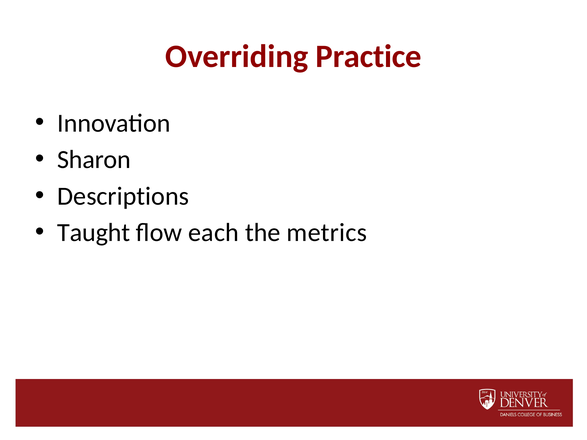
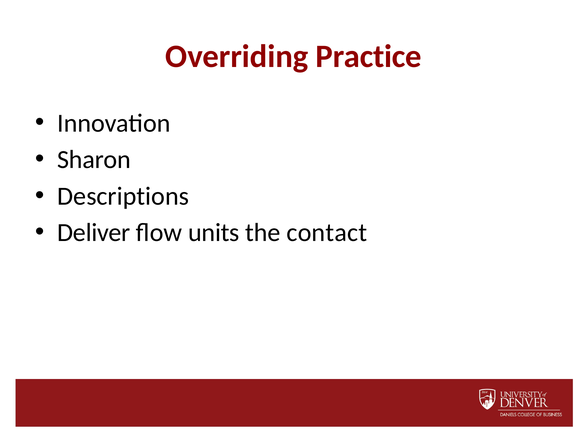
Taught: Taught -> Deliver (94, 233)
each: each -> units (214, 233)
metrics: metrics -> contact (327, 233)
